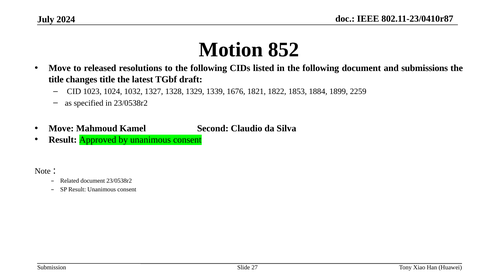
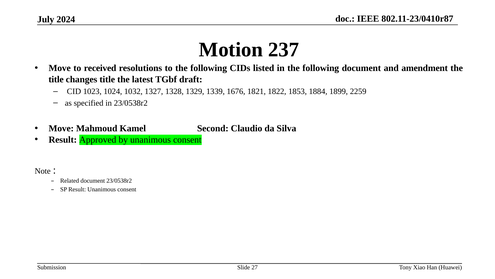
852: 852 -> 237 (284, 50)
released: released -> received (100, 68)
submissions: submissions -> amendment (425, 68)
